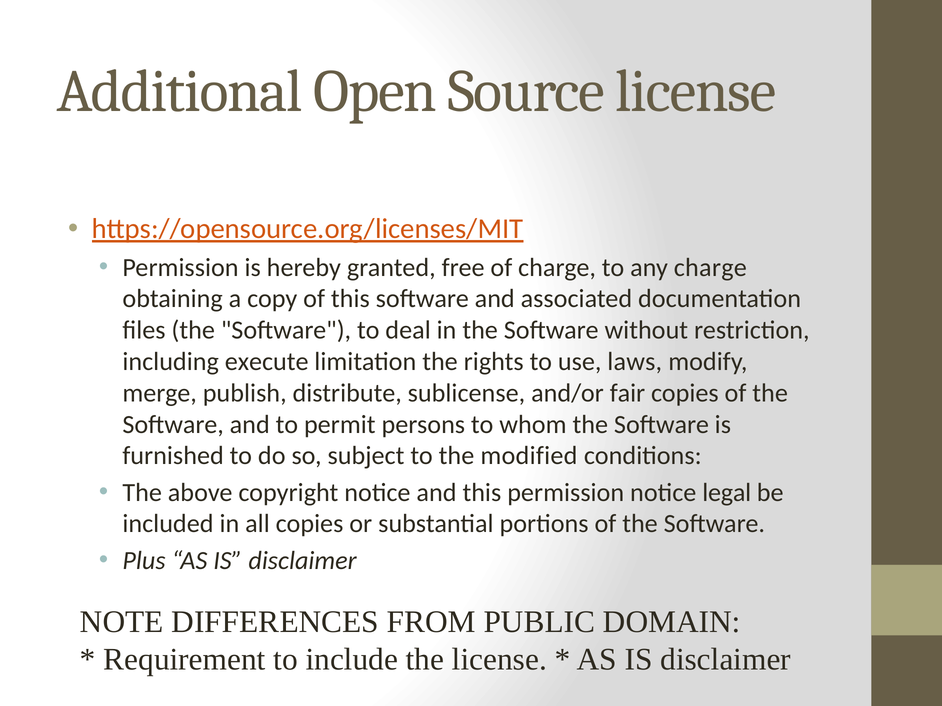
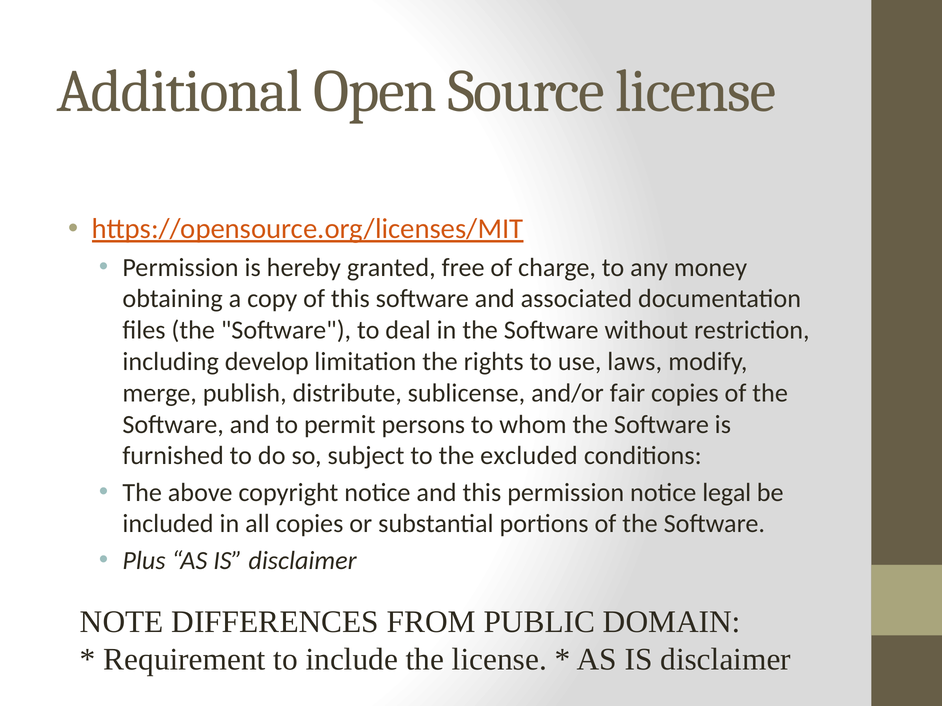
any charge: charge -> money (710, 268)
execute: execute -> develop (267, 362)
modified: modified -> excluded (529, 456)
